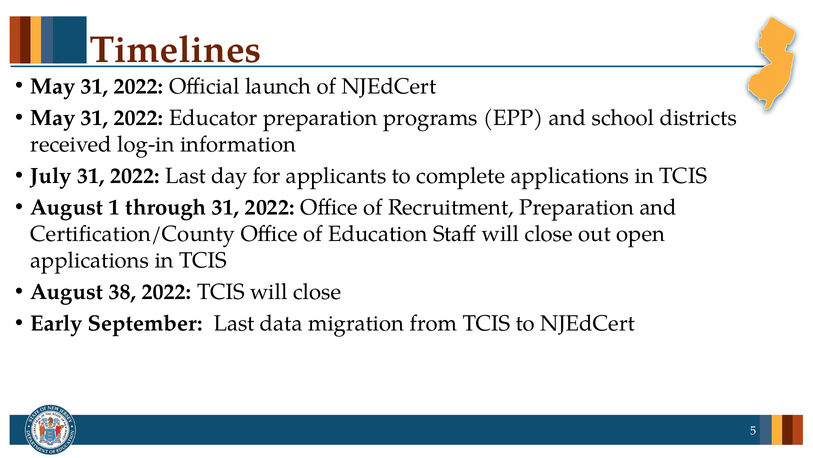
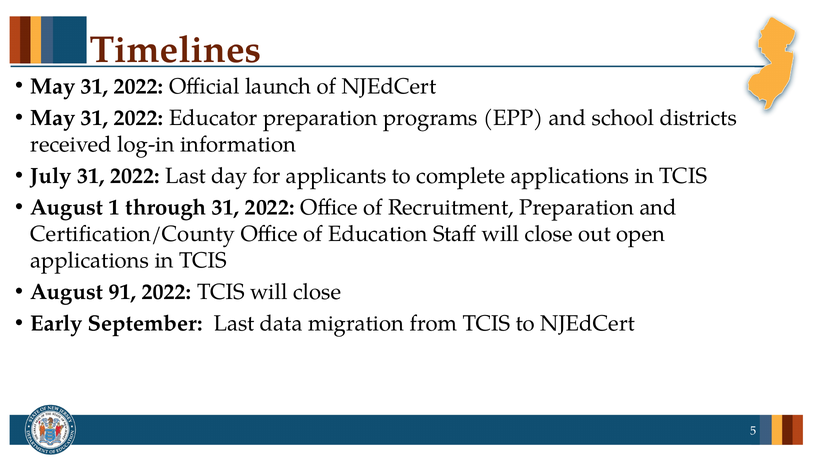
38: 38 -> 91 (123, 291)
